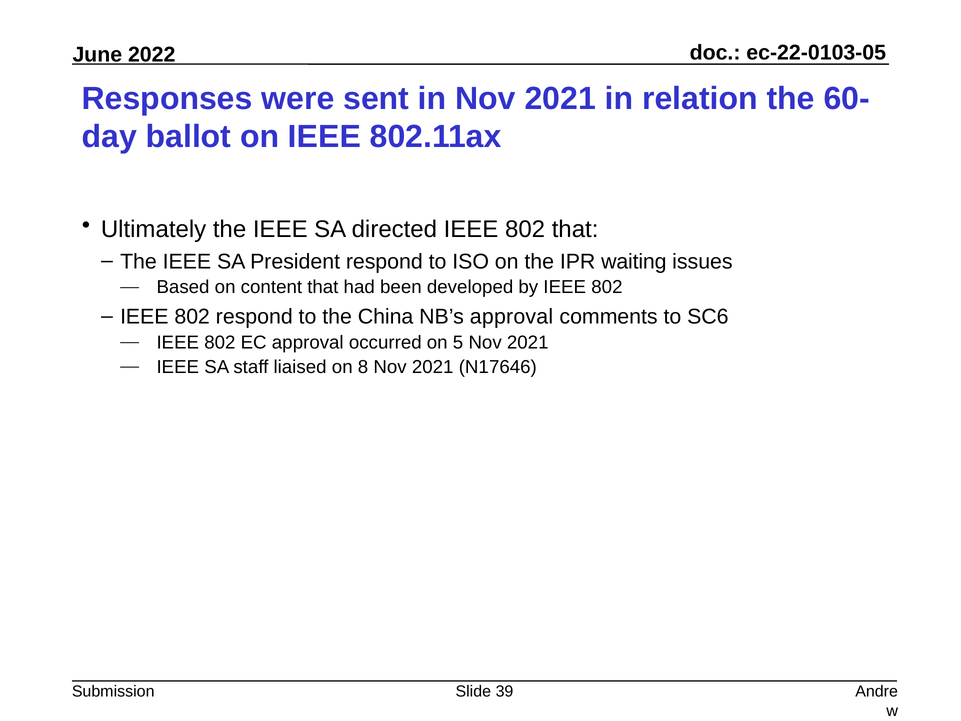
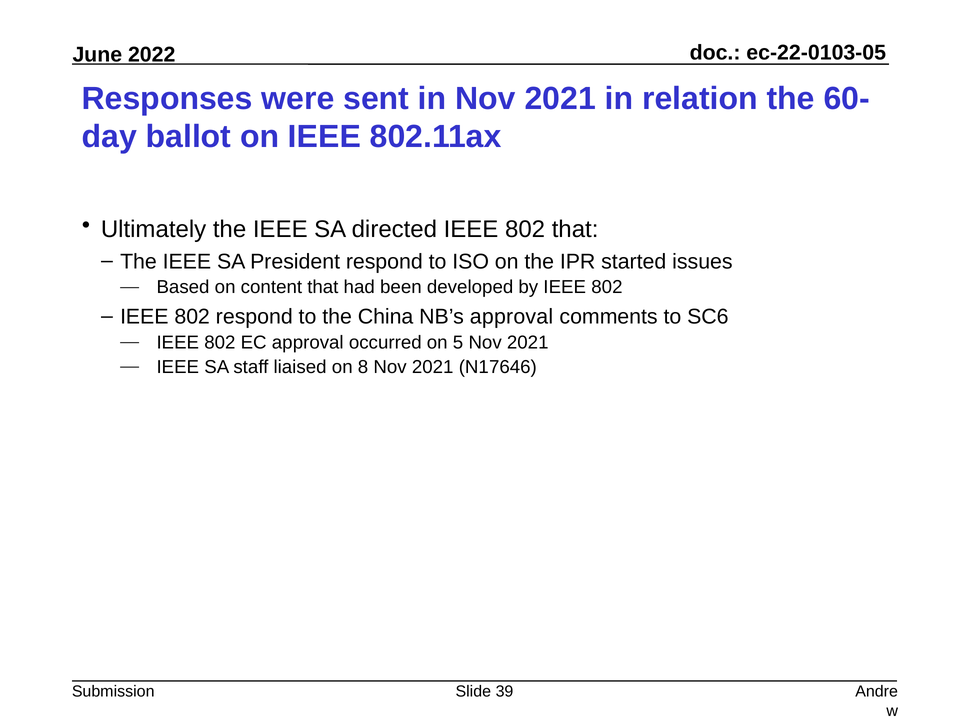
waiting: waiting -> started (634, 262)
